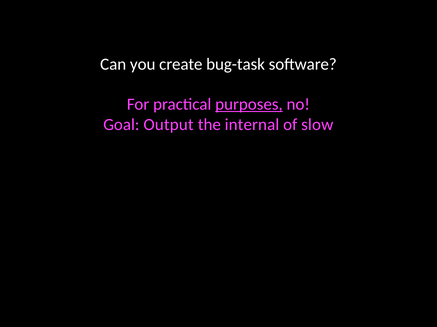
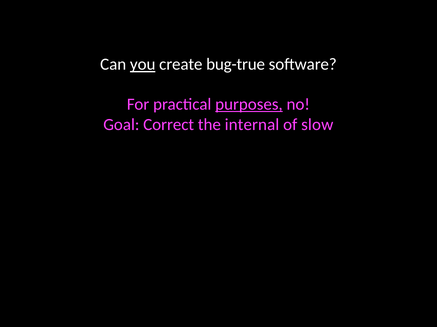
you underline: none -> present (143, 65)
bug-task: bug-task -> bug-true (236, 65)
Output: Output -> Correct (169, 125)
